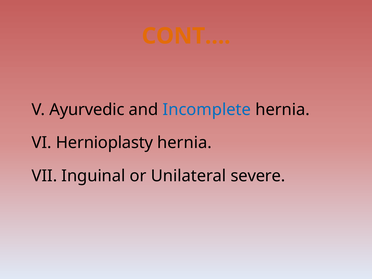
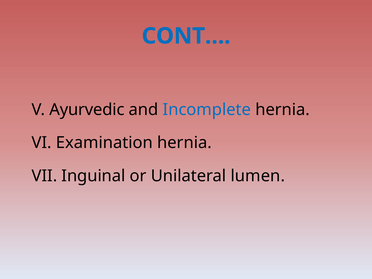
CONT… colour: orange -> blue (186, 36)
Hernioplasty: Hernioplasty -> Examination (104, 143)
severe: severe -> lumen (258, 176)
